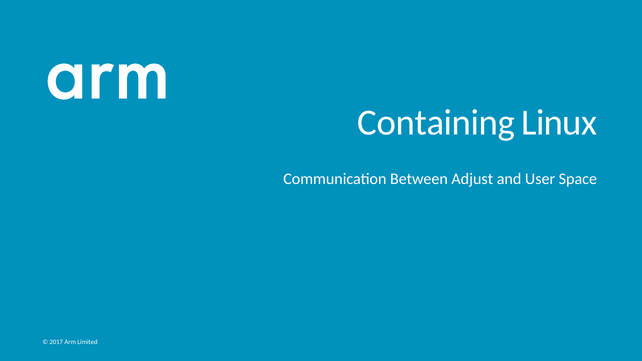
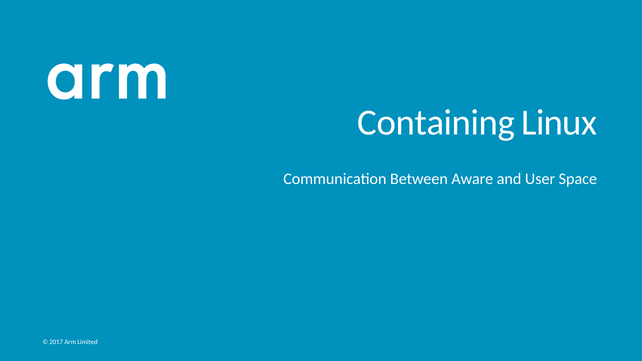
Adjust: Adjust -> Aware (472, 179)
